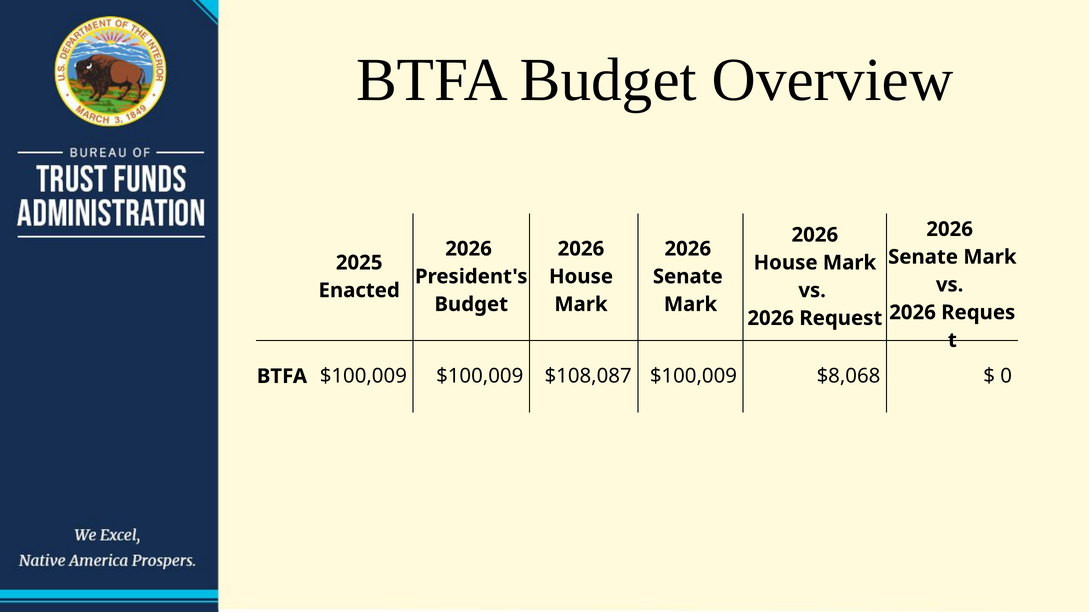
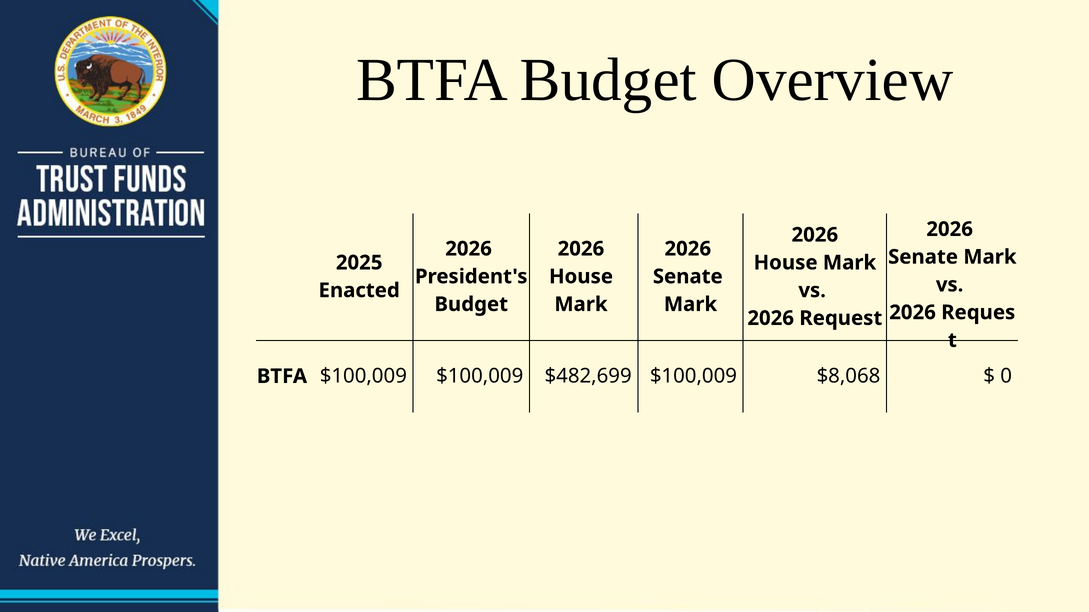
$108,087: $108,087 -> $482,699 (588, 377)
